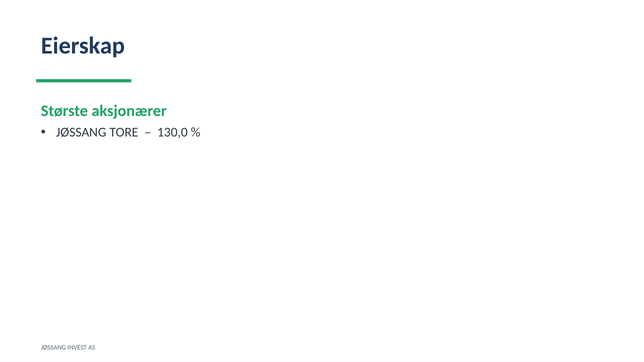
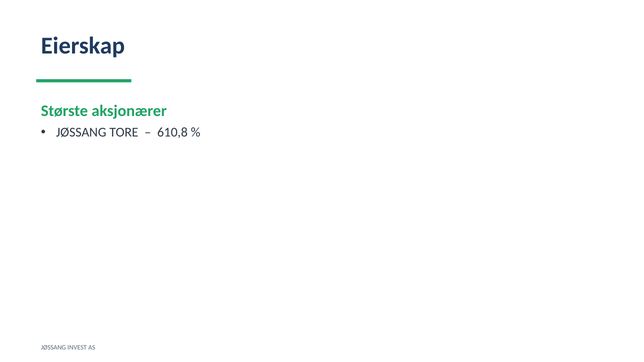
130,0: 130,0 -> 610,8 (172, 132)
